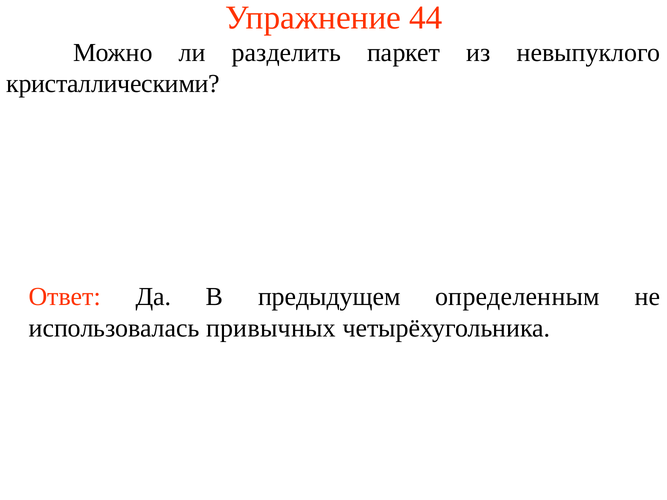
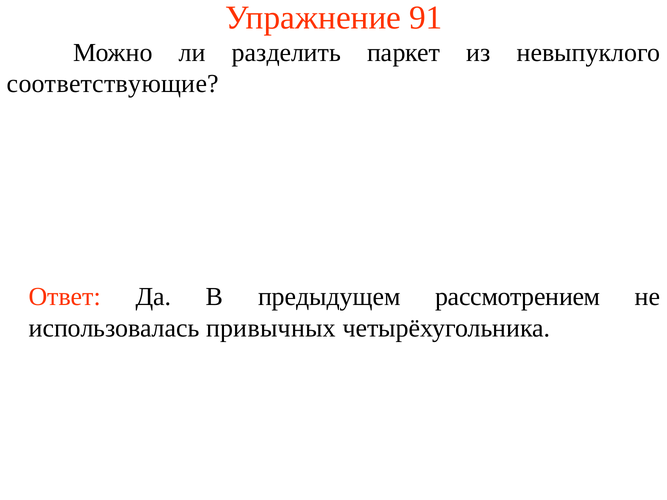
44: 44 -> 91 (426, 18)
кристаллическими: кристаллическими -> соответствующие (113, 84)
определенным: определенным -> рассмотрением (518, 297)
